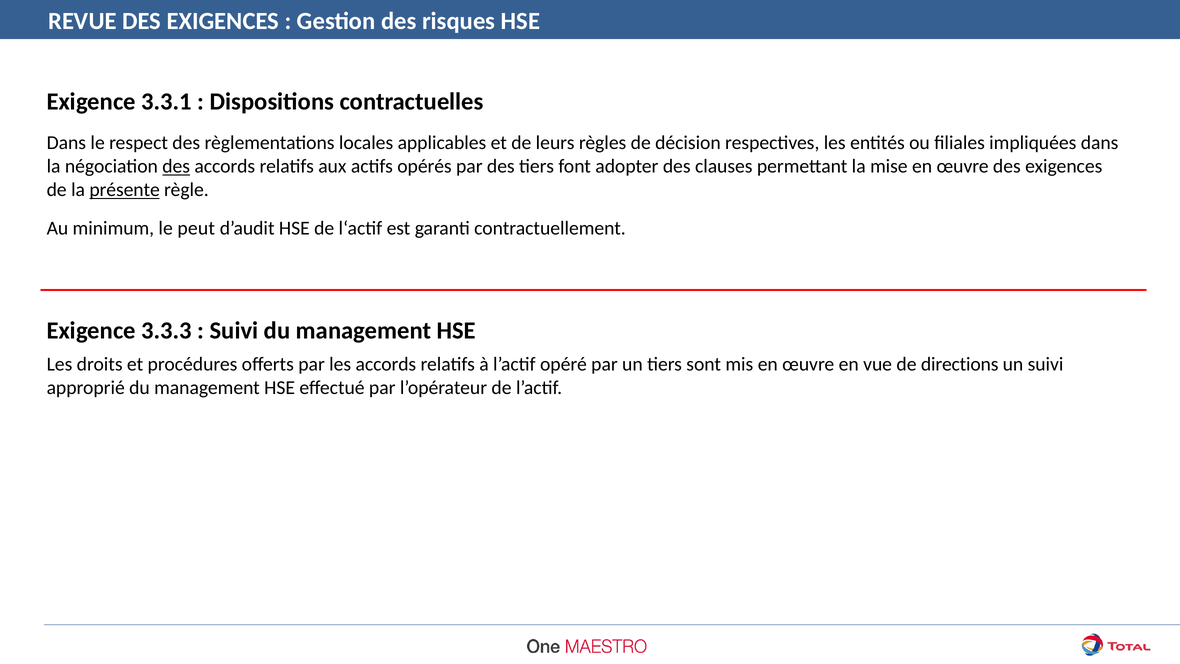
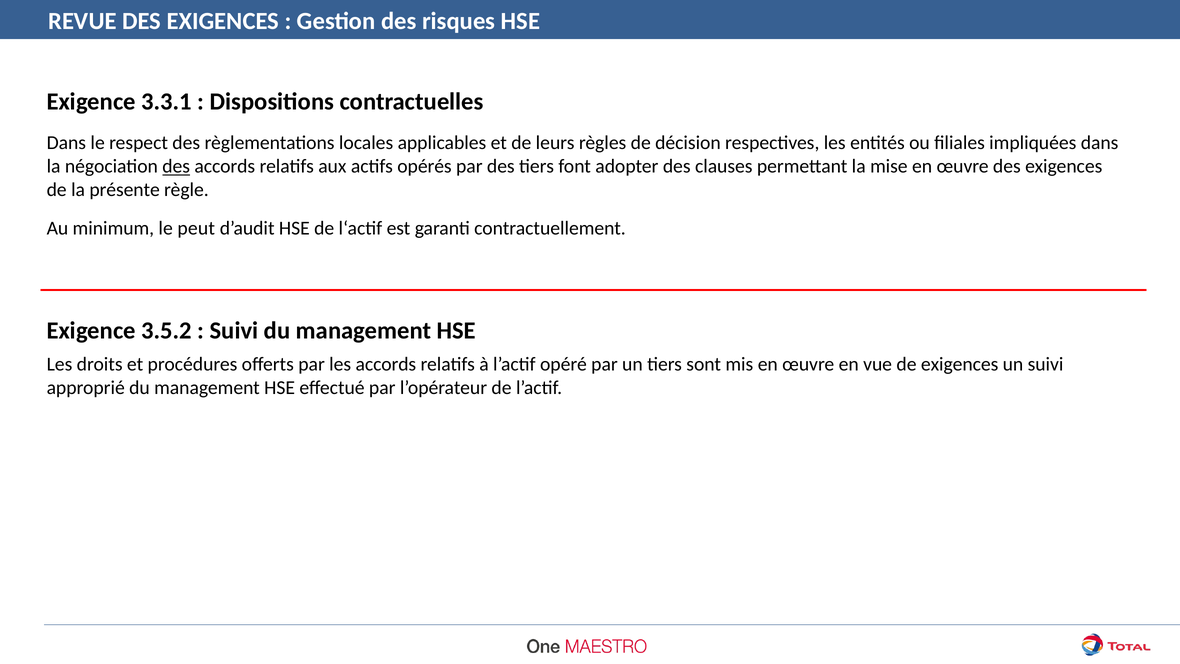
présente underline: present -> none (125, 190)
3.3.3: 3.3.3 -> 3.5.2 (167, 330)
de directions: directions -> exigences (960, 364)
